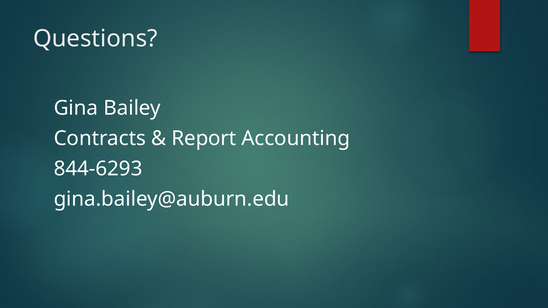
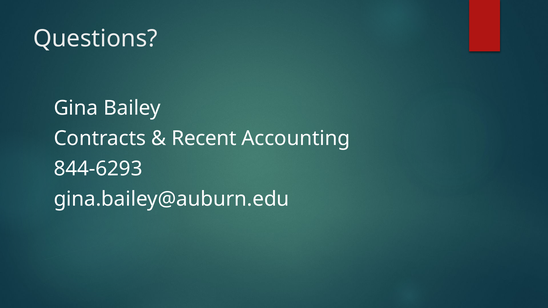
Report: Report -> Recent (204, 138)
